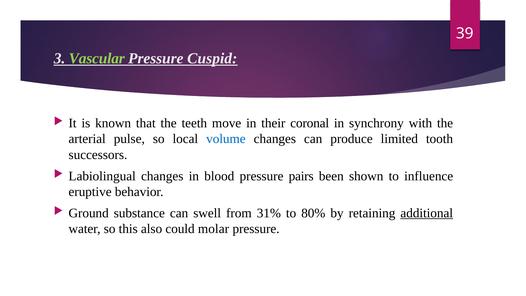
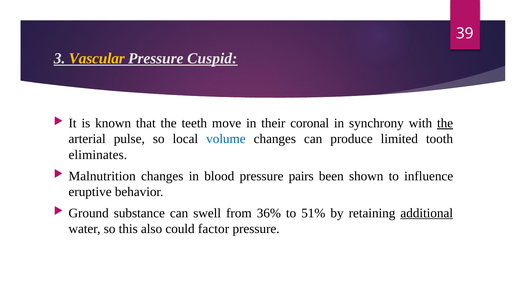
Vascular colour: light green -> yellow (97, 58)
the underline: none -> present (445, 123)
successors: successors -> eliminates (98, 155)
Labiolingual: Labiolingual -> Malnutrition (102, 176)
31%: 31% -> 36% (269, 213)
80%: 80% -> 51% (313, 213)
molar: molar -> factor (214, 229)
